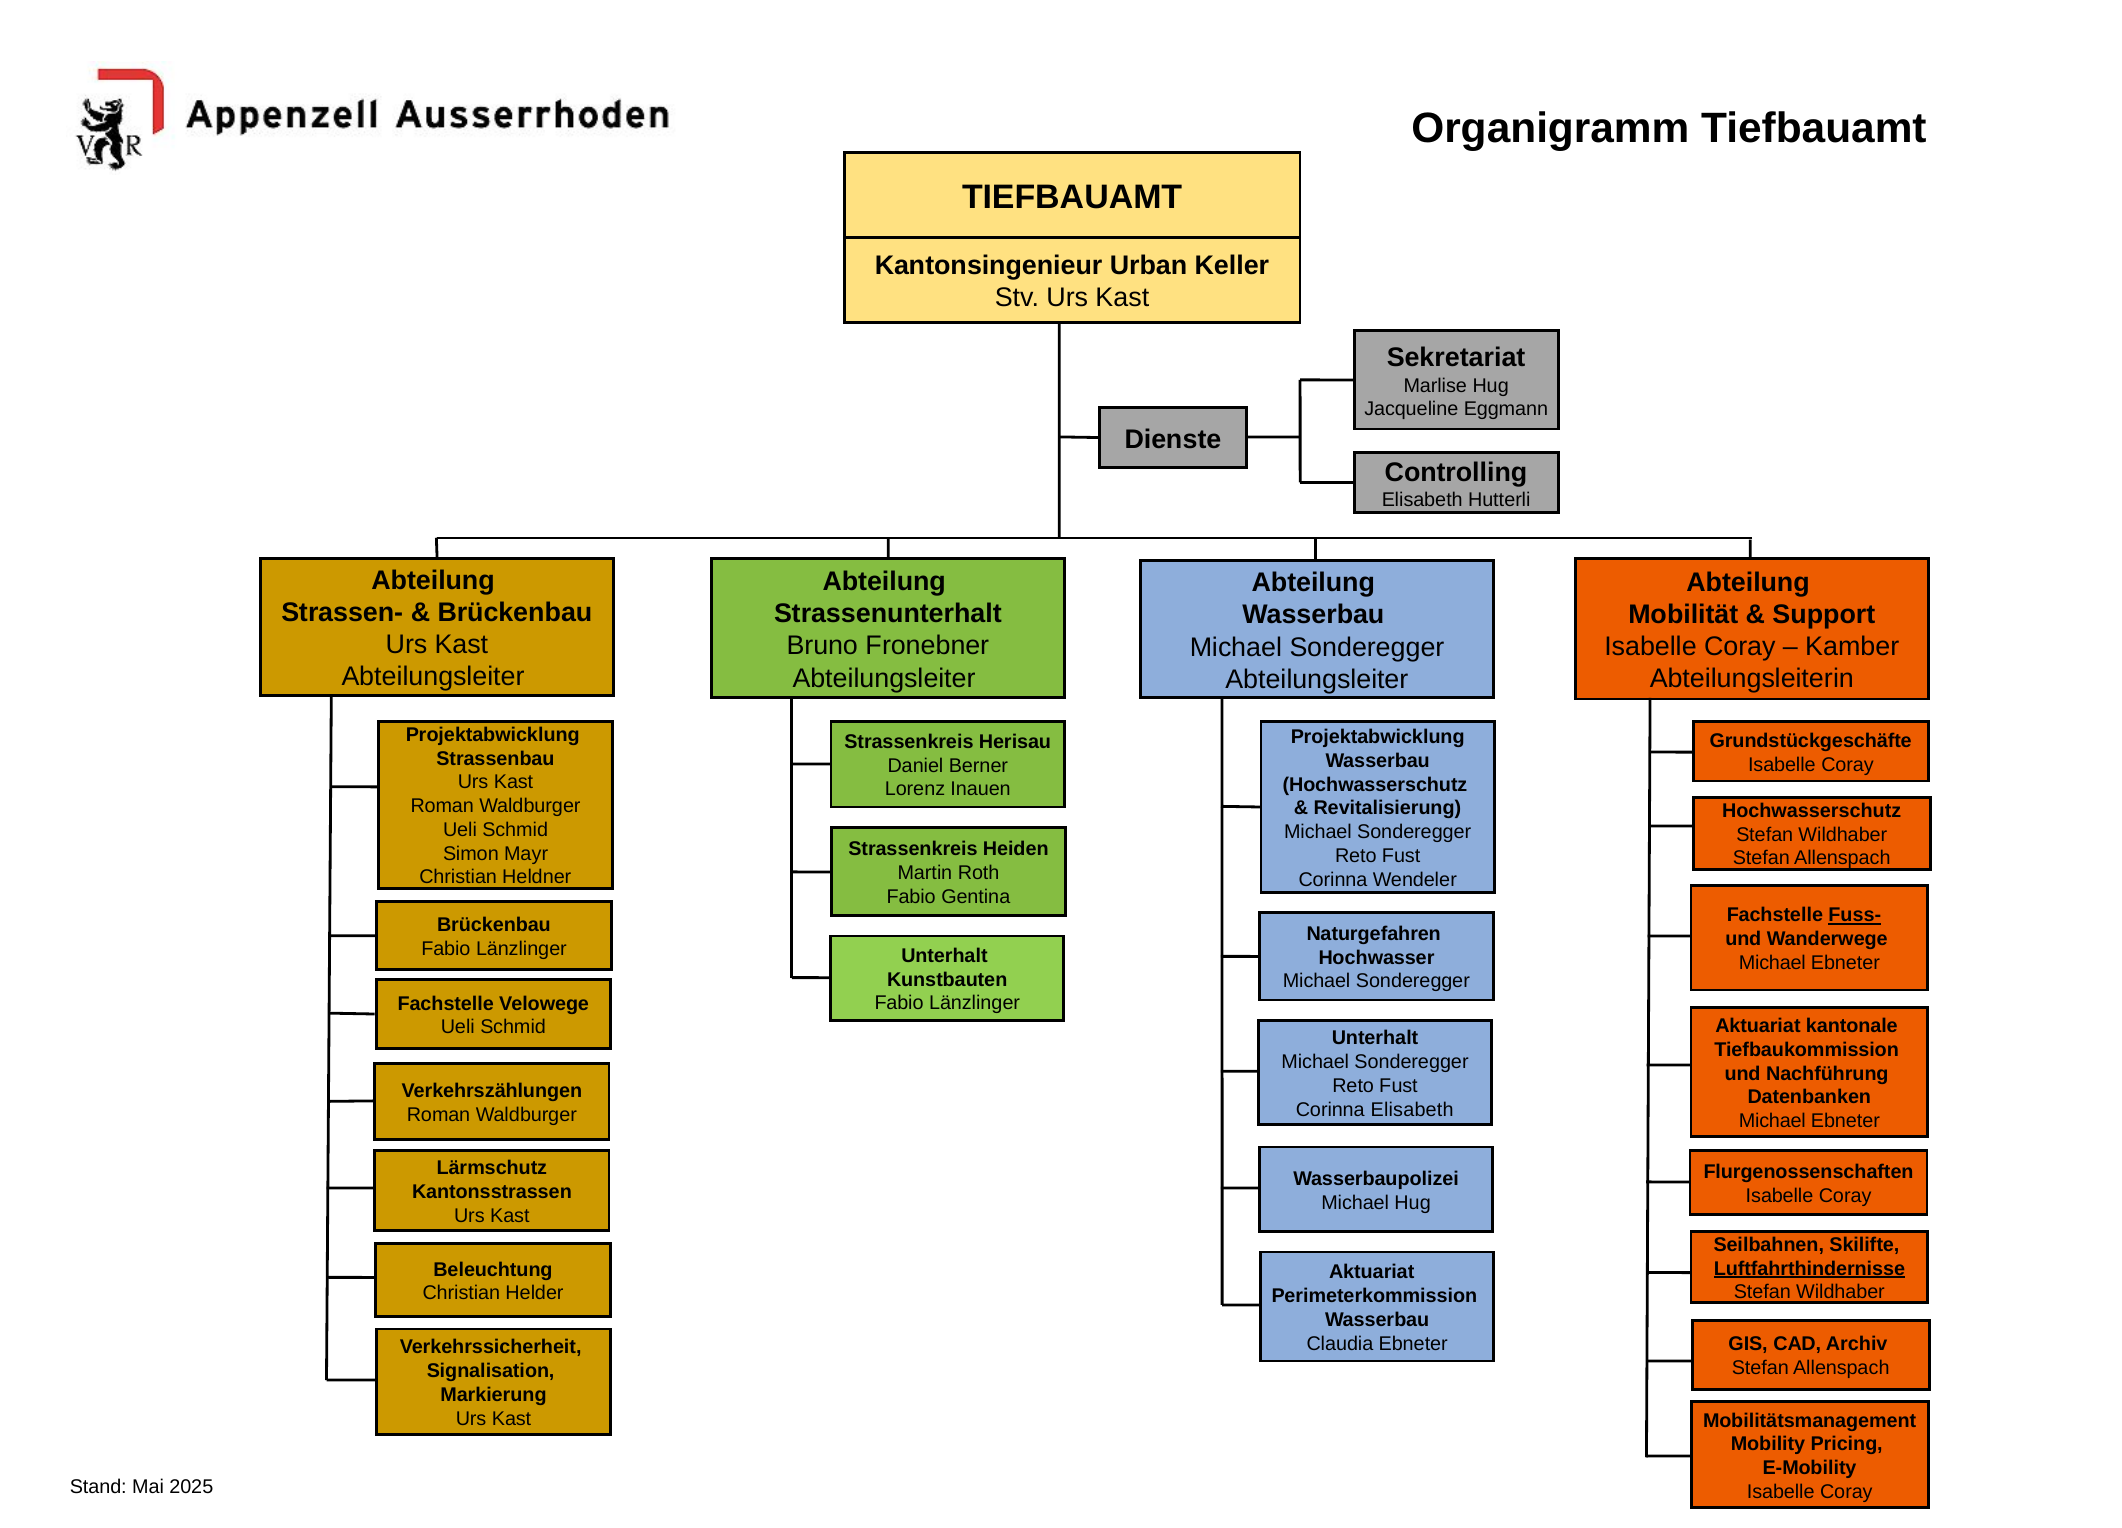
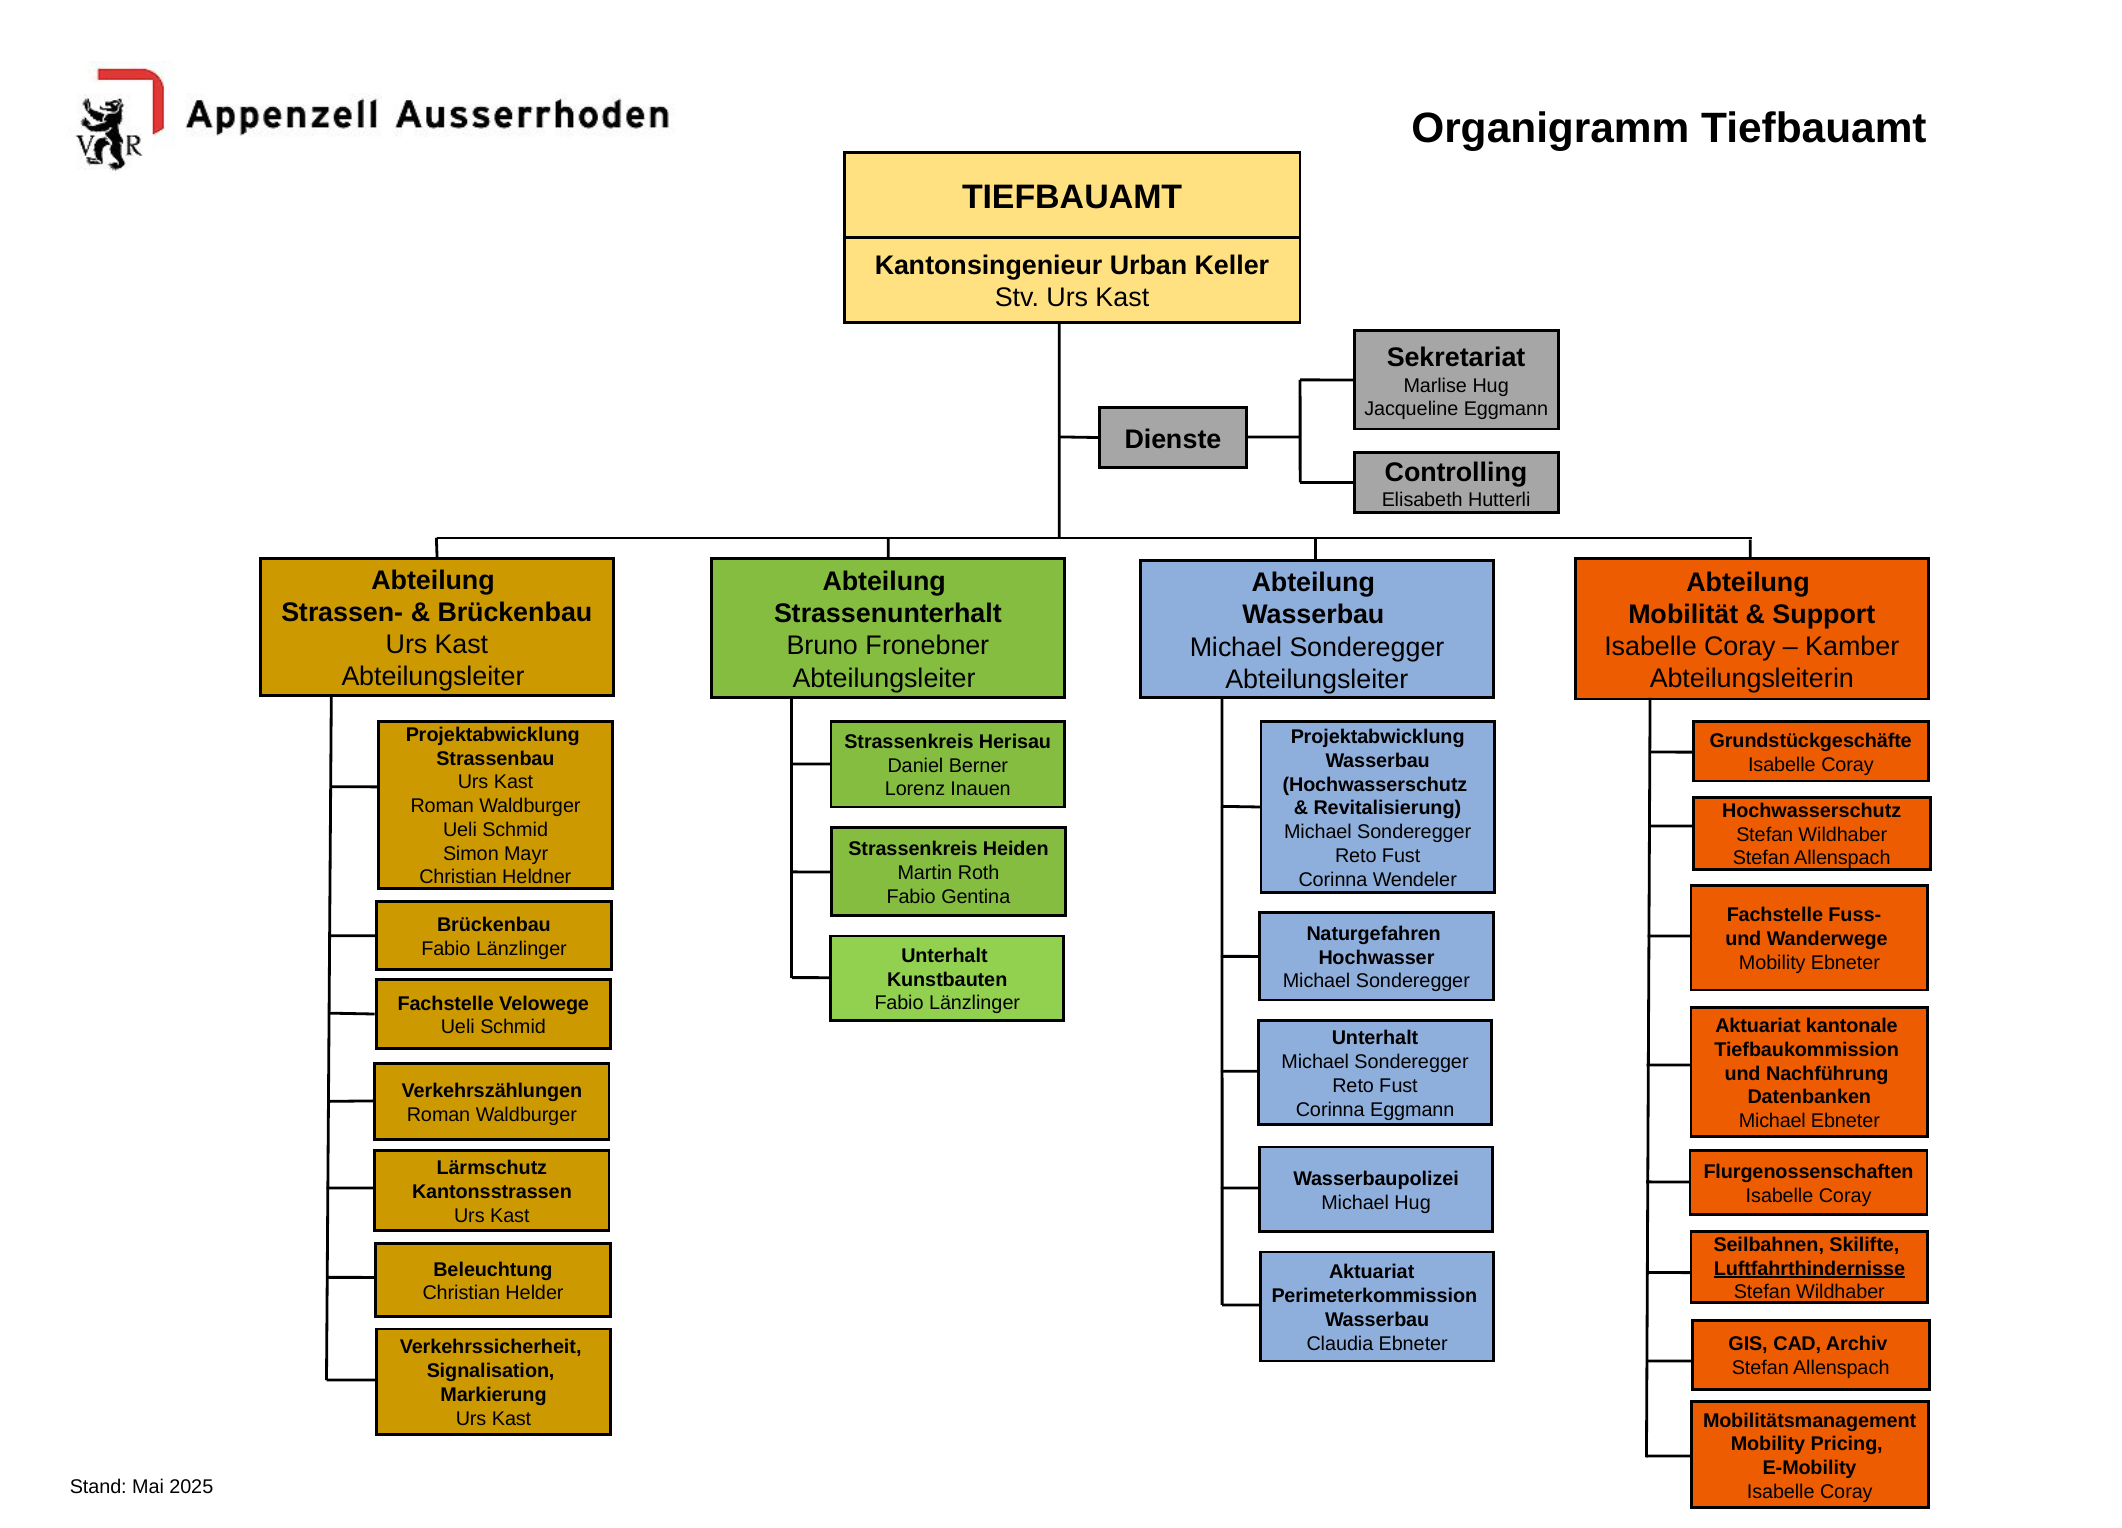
Fuss- underline: present -> none (1855, 915)
Michael: Michael -> Mobility (1772, 963)
Corinna Elisabeth: Elisabeth -> Eggmann (1412, 1109)
